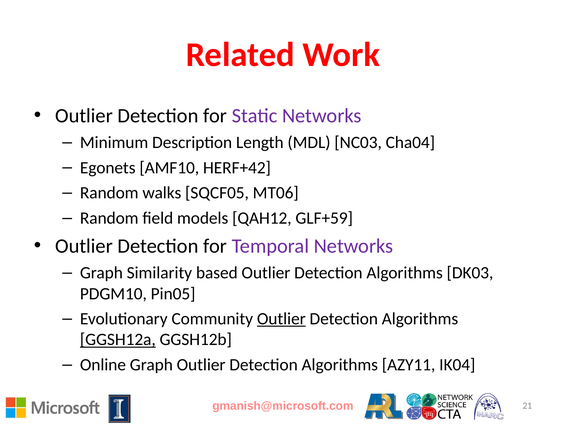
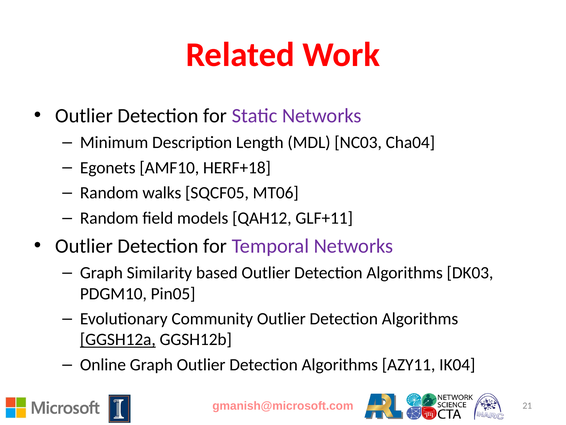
HERF+42: HERF+42 -> HERF+18 (237, 168)
GLF+59: GLF+59 -> GLF+11 (324, 218)
Outlier underline: present -> none (281, 318)
